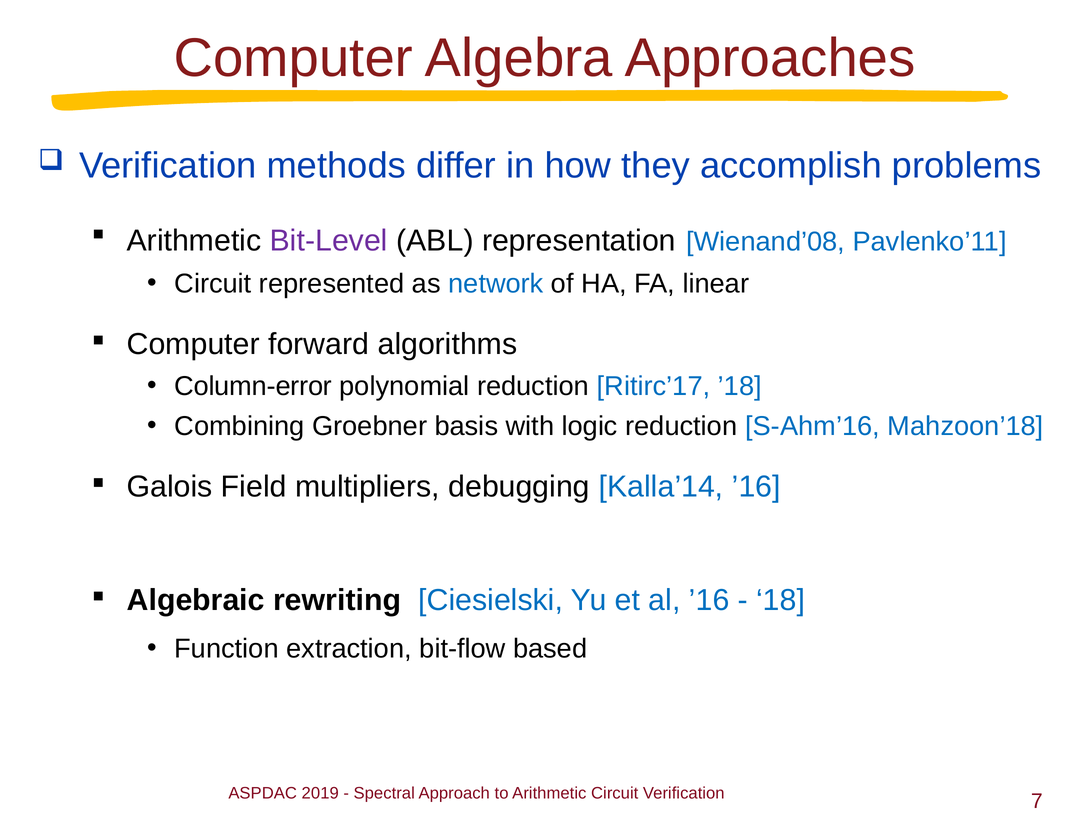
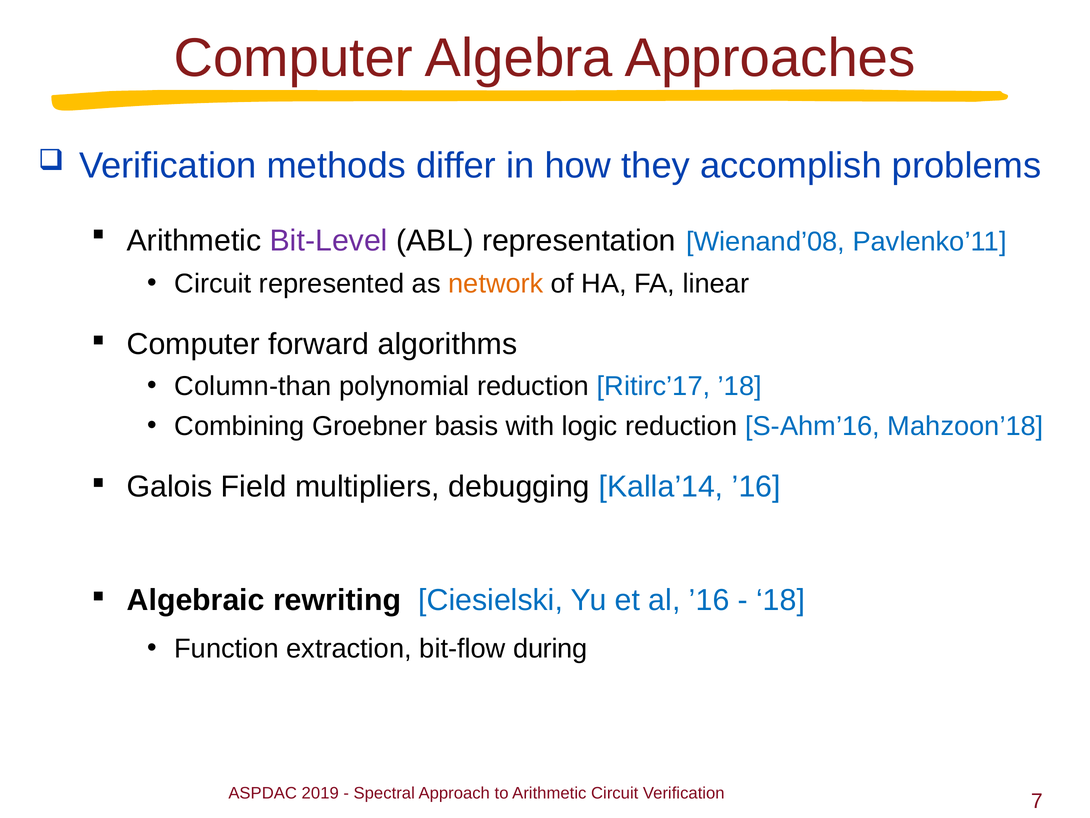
network colour: blue -> orange (496, 284)
Column-error: Column-error -> Column-than (253, 386)
based: based -> during (550, 648)
